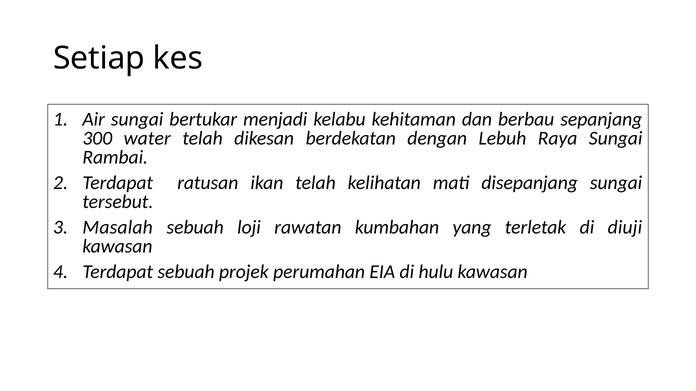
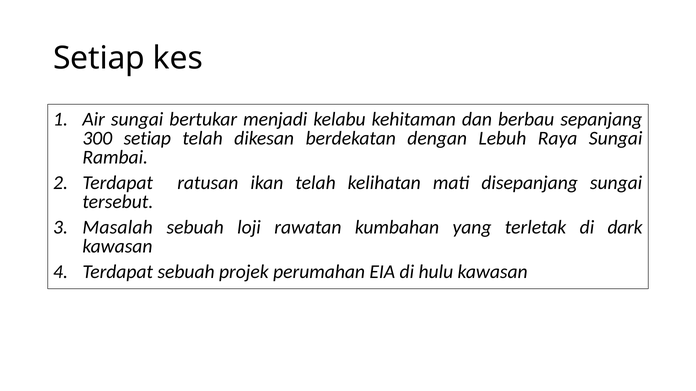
300 water: water -> setiap (147, 138)
diuji: diuji -> dark (625, 228)
